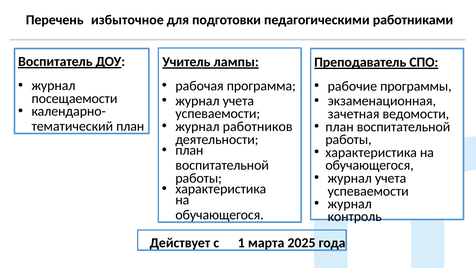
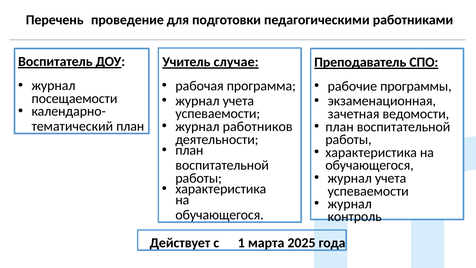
избыточное: избыточное -> проведение (127, 20)
лампы: лампы -> случае (236, 62)
